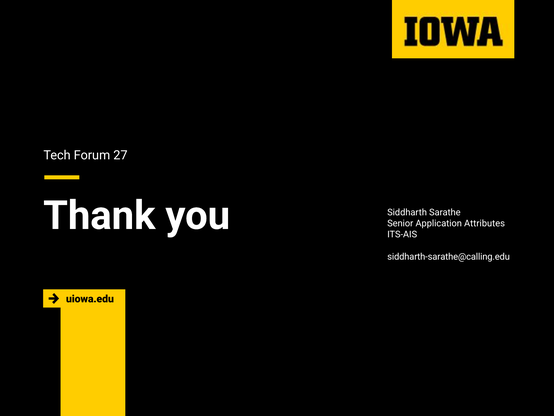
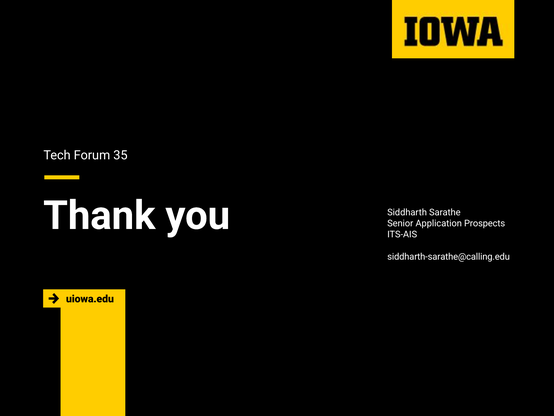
27: 27 -> 35 (120, 155)
Attributes: Attributes -> Prospects (485, 223)
